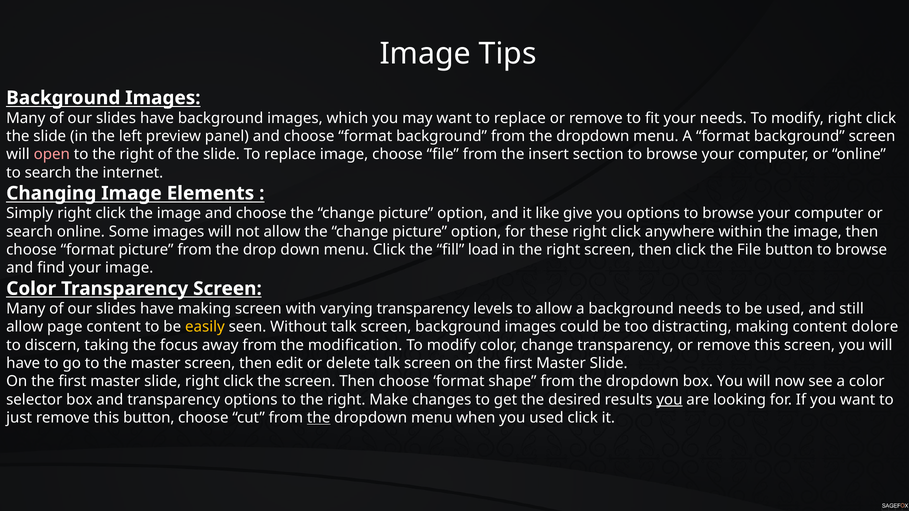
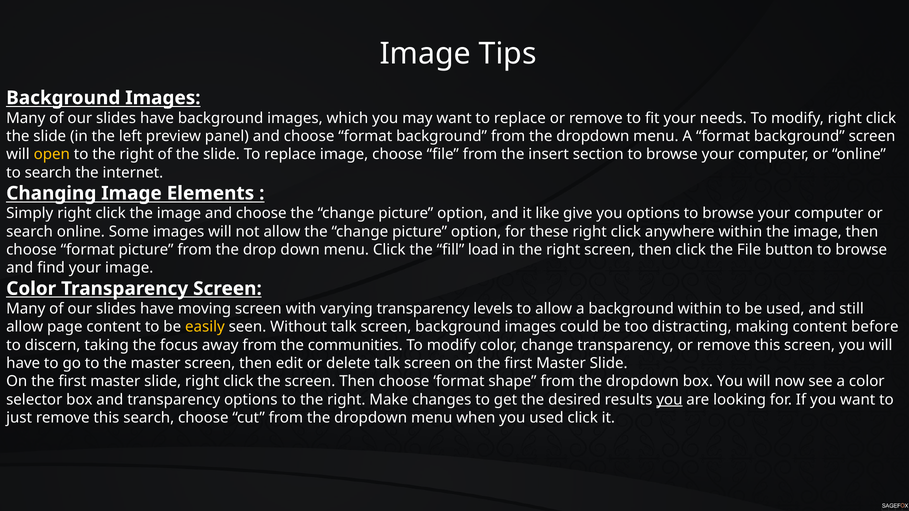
open colour: pink -> yellow (52, 154)
have making: making -> moving (205, 309)
background needs: needs -> within (700, 309)
dolore: dolore -> before (875, 327)
modification: modification -> communities (355, 345)
this button: button -> search (149, 418)
the underline: present -> none (319, 418)
